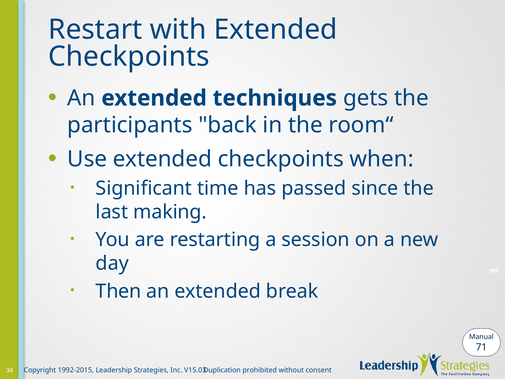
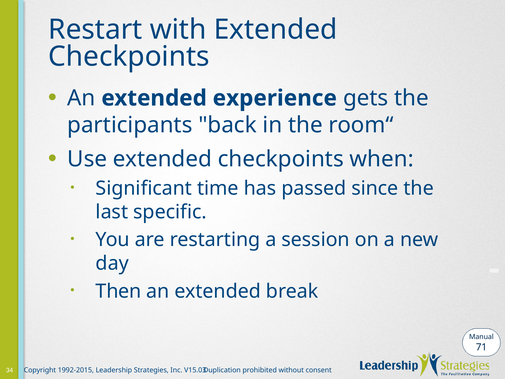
techniques: techniques -> experience (275, 98)
making: making -> specific (170, 212)
